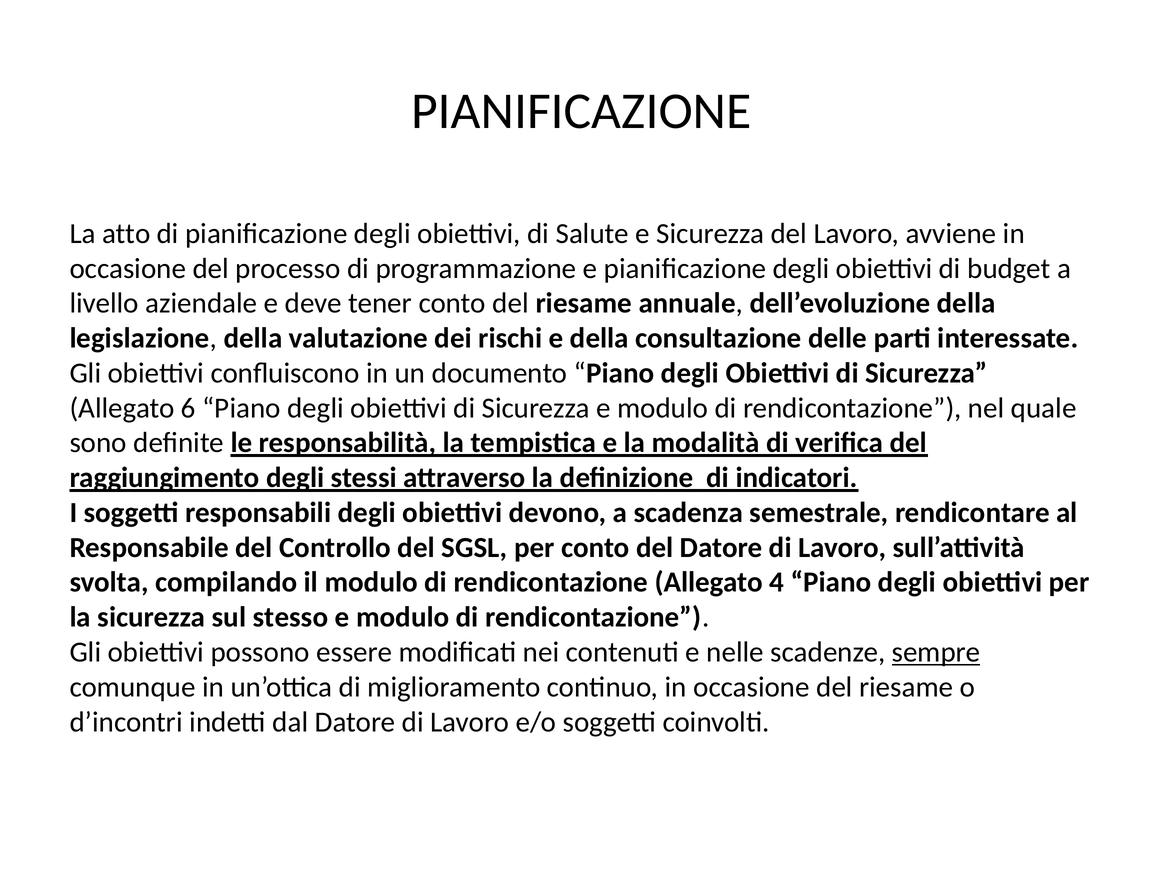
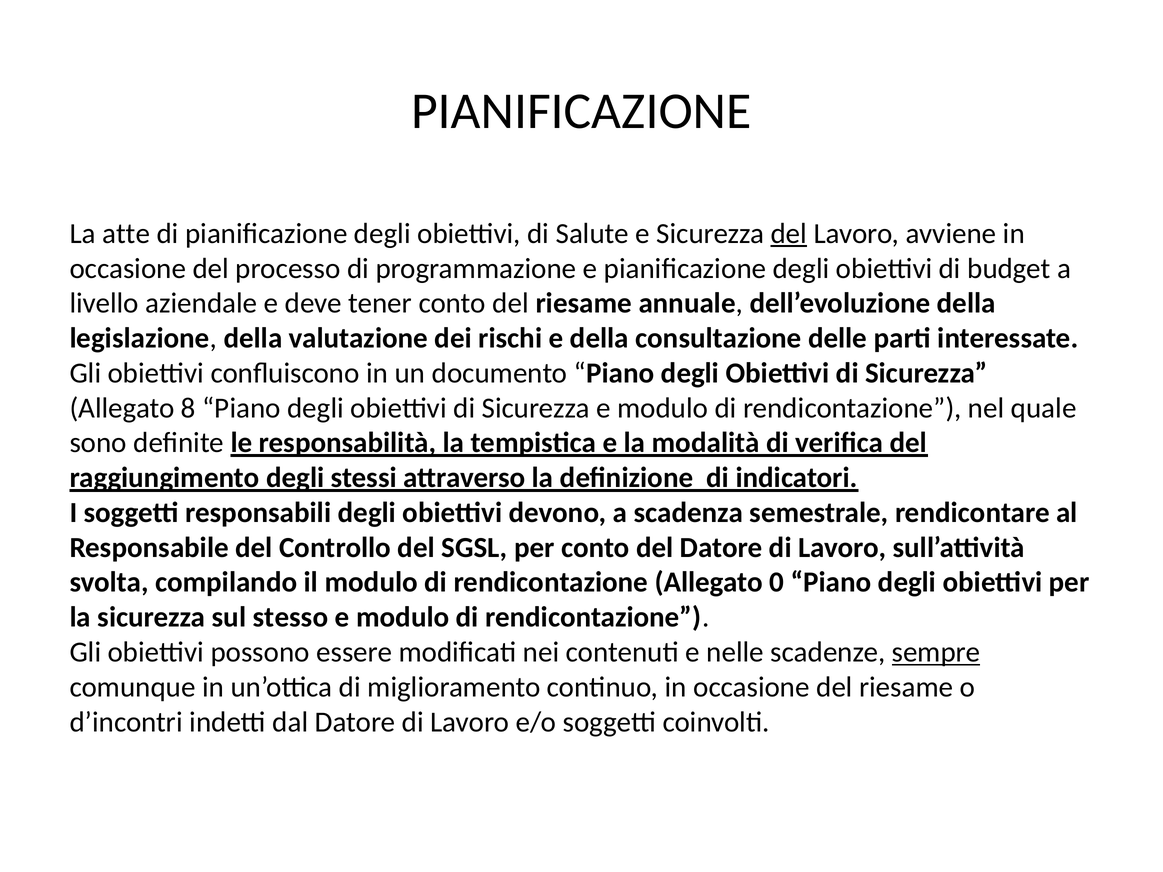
atto: atto -> atte (126, 234)
del underline: none -> present (789, 234)
6: 6 -> 8 (188, 408)
4: 4 -> 0 (777, 583)
